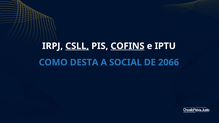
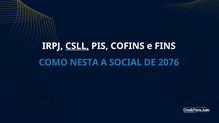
COFINS underline: present -> none (128, 46)
IPTU: IPTU -> FINS (165, 46)
DESTA: DESTA -> NESTA (84, 63)
2066: 2066 -> 2076 (169, 63)
